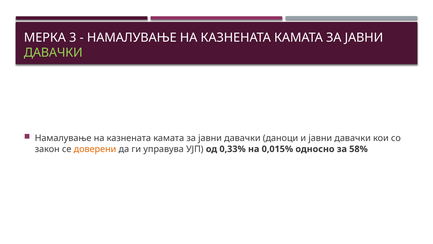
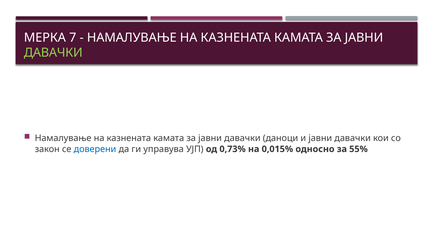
3: 3 -> 7 (73, 37)
доверени colour: orange -> blue (95, 149)
0,33%: 0,33% -> 0,73% (233, 149)
58%: 58% -> 55% (358, 149)
